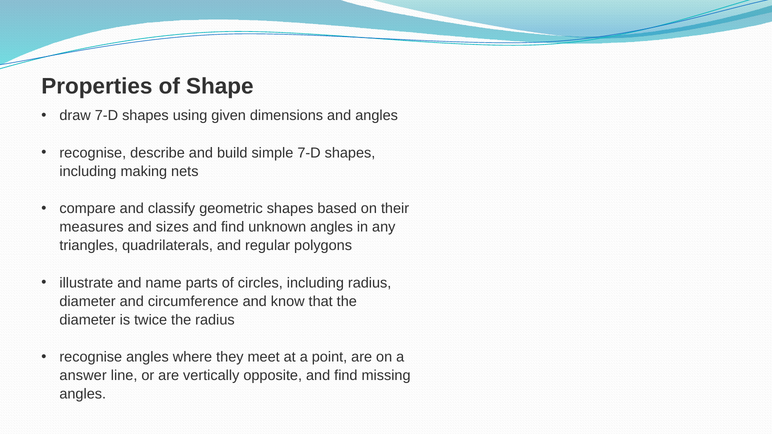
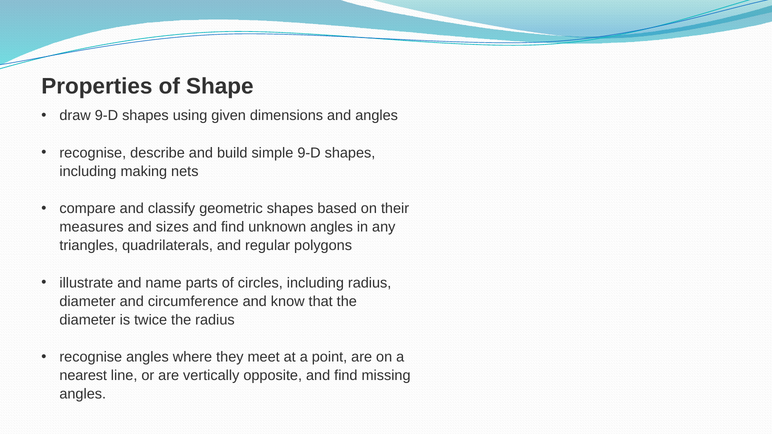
draw 7-D: 7-D -> 9-D (106, 116)
simple 7-D: 7-D -> 9-D (309, 153)
answer: answer -> nearest (83, 376)
